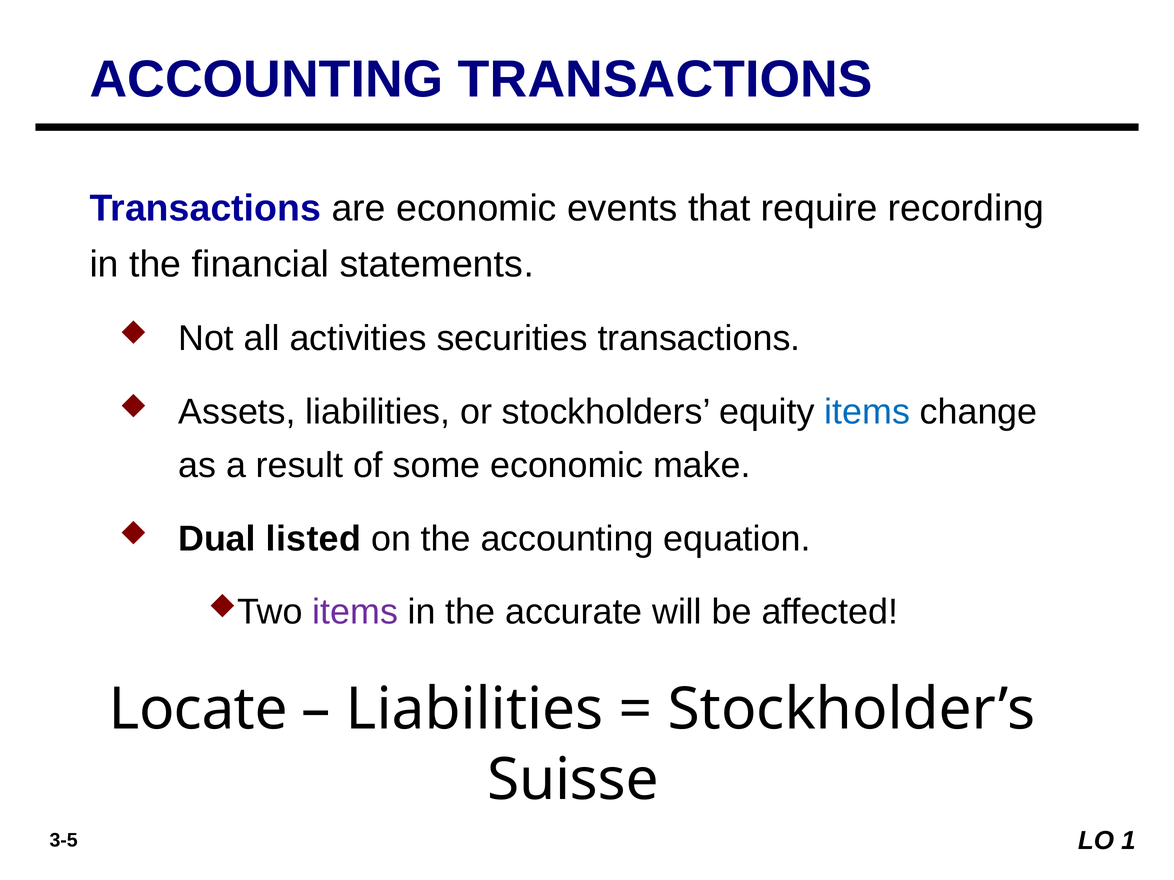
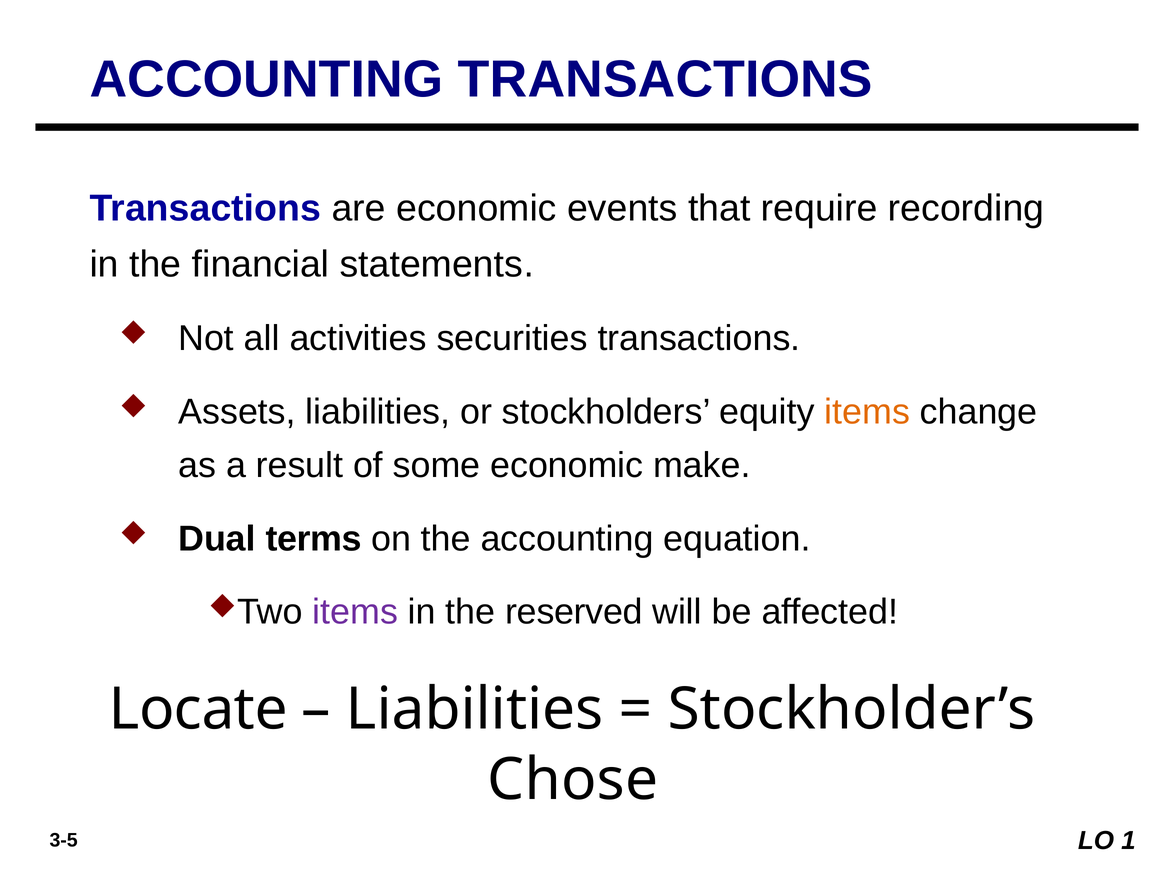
items colour: blue -> orange (867, 412)
listed: listed -> terms (314, 539)
accurate: accurate -> reserved (574, 612)
Suisse: Suisse -> Chose (573, 780)
